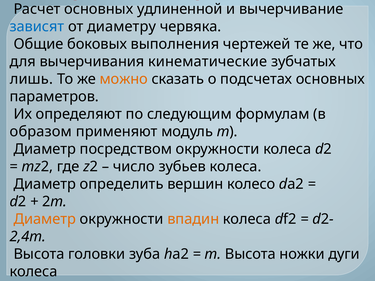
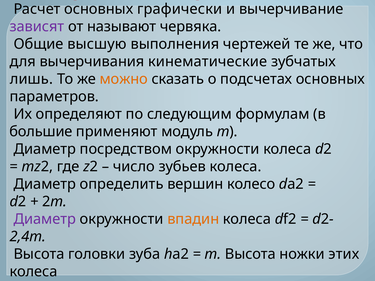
удлиненной: удлиненной -> графически (180, 9)
зависят colour: blue -> purple (37, 27)
диаметру: диаметру -> называют (122, 27)
боковых: боковых -> высшую (97, 44)
образом: образом -> большие (41, 132)
Диаметр colour: orange -> purple (45, 219)
дуги: дуги -> этих (344, 254)
